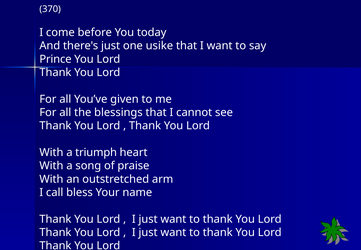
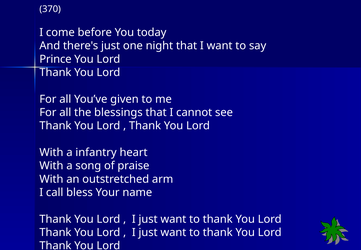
usike: usike -> night (159, 46)
triumph: triumph -> infantry (96, 152)
